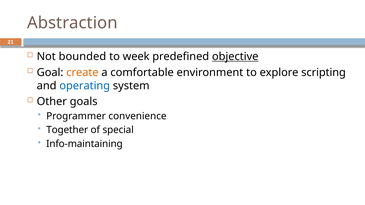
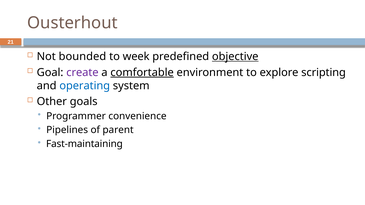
Abstraction: Abstraction -> Ousterhout (72, 23)
create colour: orange -> purple (82, 73)
comfortable underline: none -> present (142, 73)
Together: Together -> Pipelines (67, 130)
special: special -> parent (118, 130)
Info-maintaining: Info-maintaining -> Fast-maintaining (84, 144)
